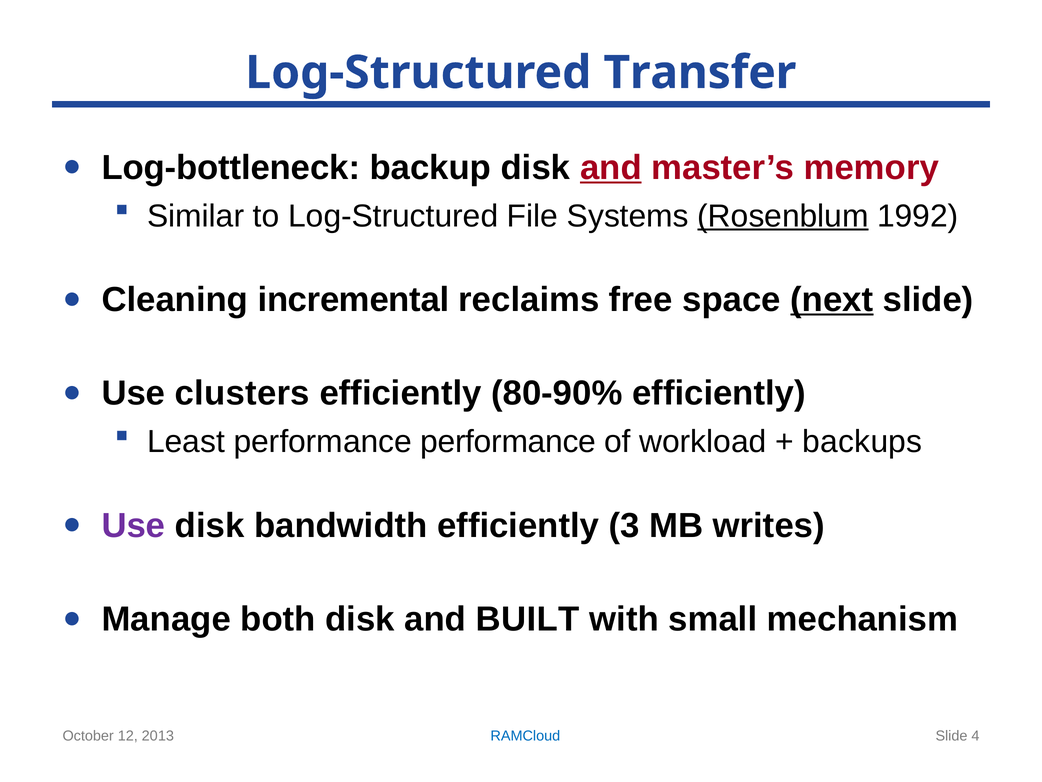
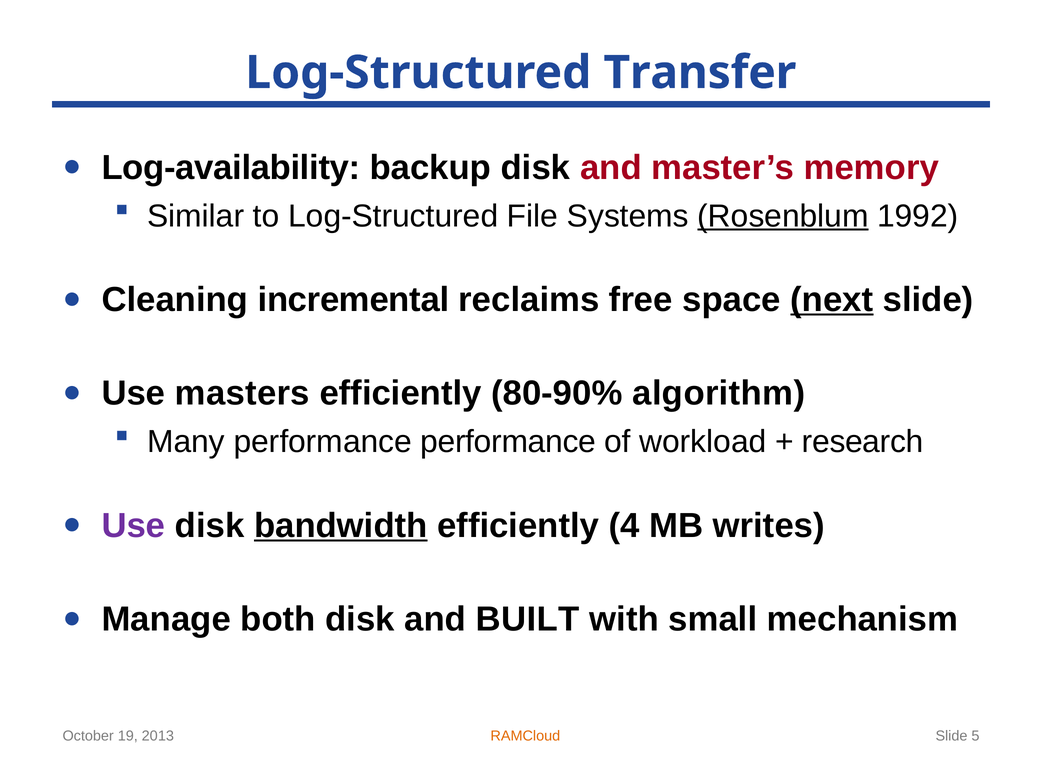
Log-bottleneck: Log-bottleneck -> Log-availability (231, 167)
and underline: present -> none (611, 167)
clusters: clusters -> masters (242, 393)
80-90% efficiently: efficiently -> algorithm (719, 393)
Least: Least -> Many (186, 442)
backups: backups -> research (863, 442)
bandwidth underline: none -> present (341, 525)
3: 3 -> 4 (624, 525)
12: 12 -> 19 (128, 736)
RAMCloud colour: blue -> orange (525, 736)
4: 4 -> 5 (976, 736)
